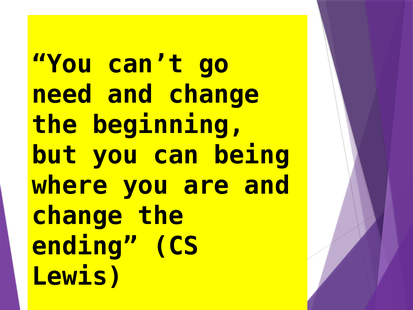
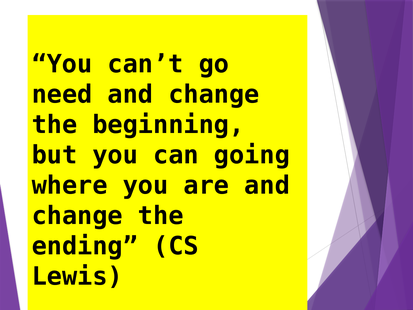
being: being -> going (252, 155)
